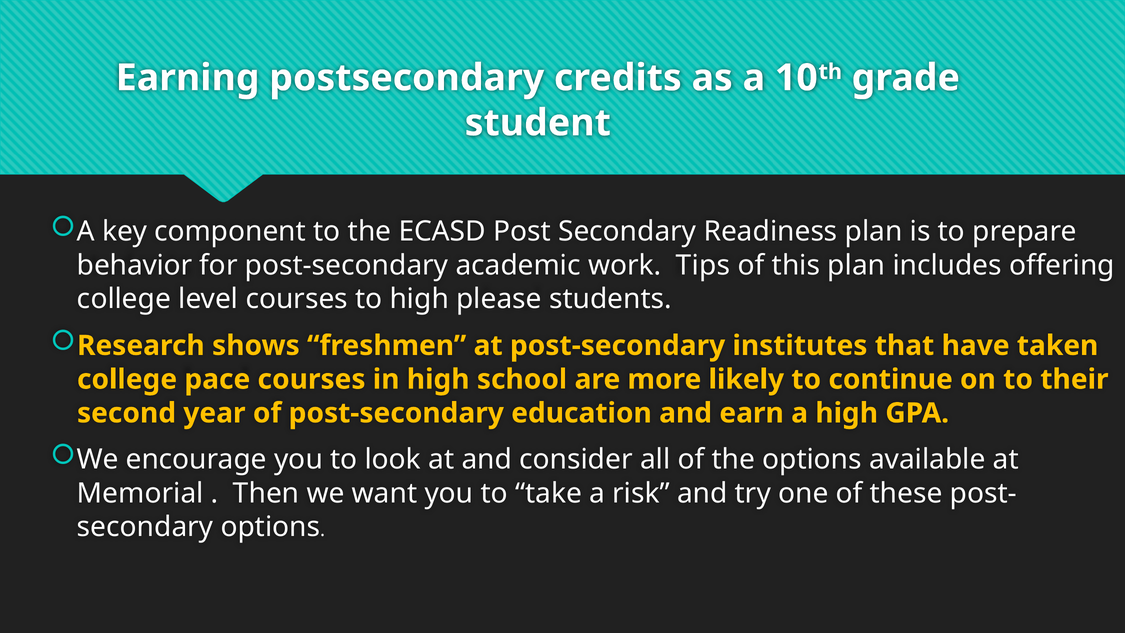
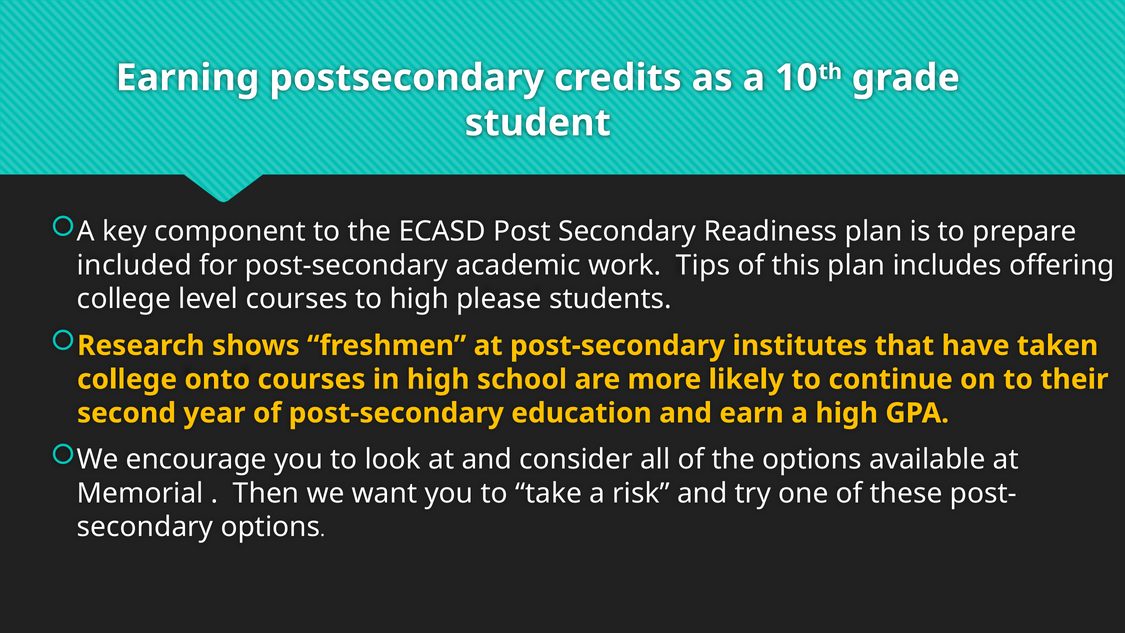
behavior: behavior -> included (134, 265)
pace: pace -> onto (217, 379)
